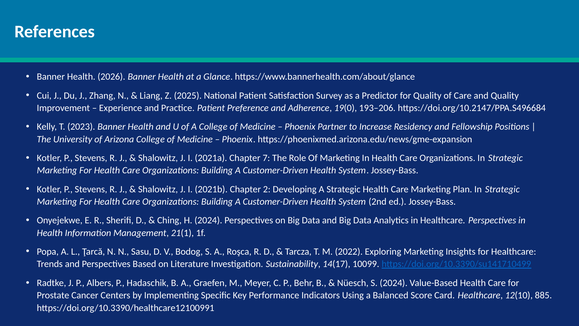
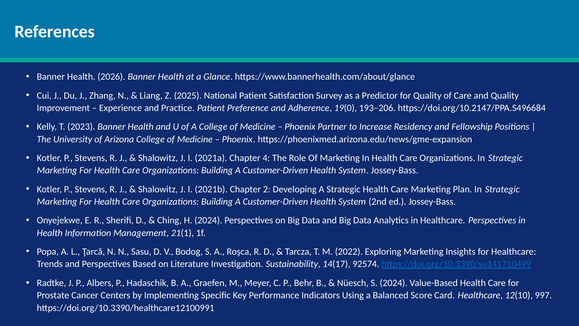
7: 7 -> 4 (266, 158)
10099: 10099 -> 92574 (366, 264)
885: 885 -> 997 (543, 295)
